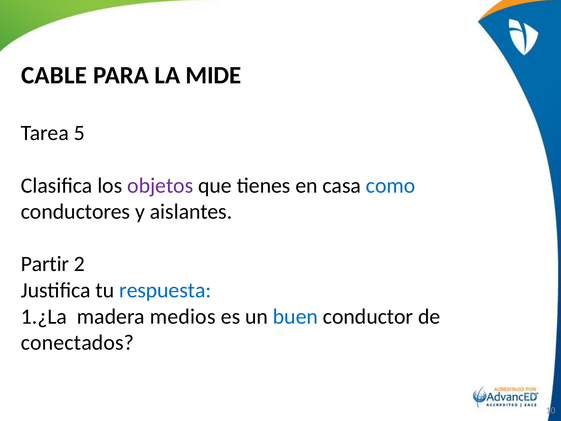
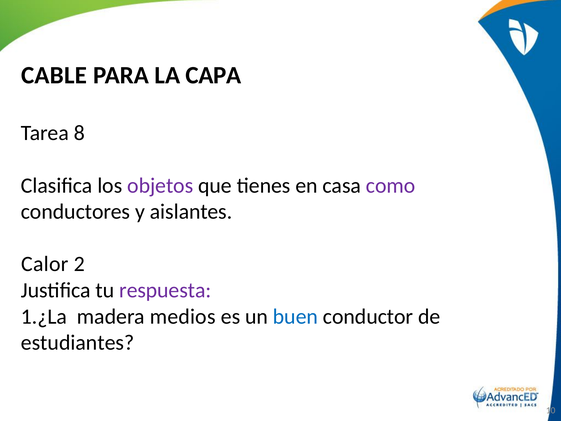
MIDE: MIDE -> CAPA (213, 75)
5: 5 -> 8 (79, 133)
como colour: blue -> purple (391, 185)
Partir: Partir -> Calor (45, 264)
respuesta colour: blue -> purple (165, 290)
conectados: conectados -> estudiantes (78, 343)
